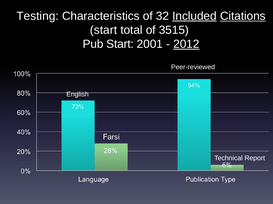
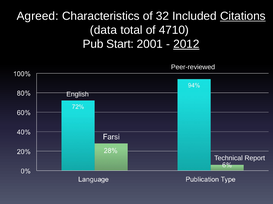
Testing: Testing -> Agreed (38, 16)
Included underline: present -> none (194, 16)
start: start -> data (103, 30)
3515: 3515 -> 4710 (174, 30)
